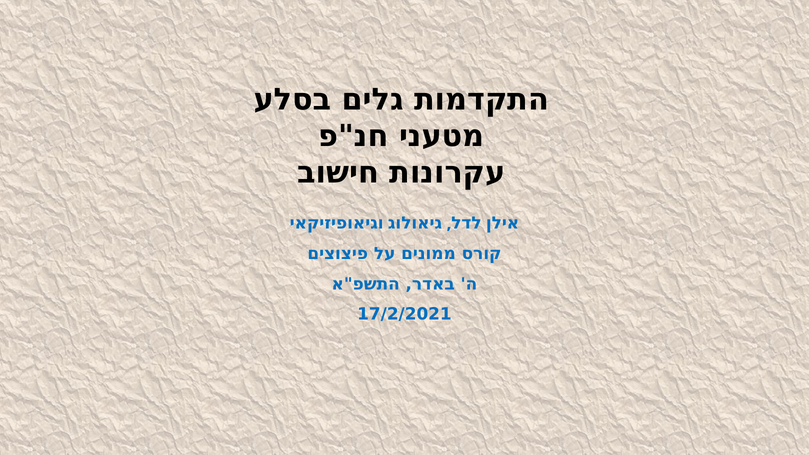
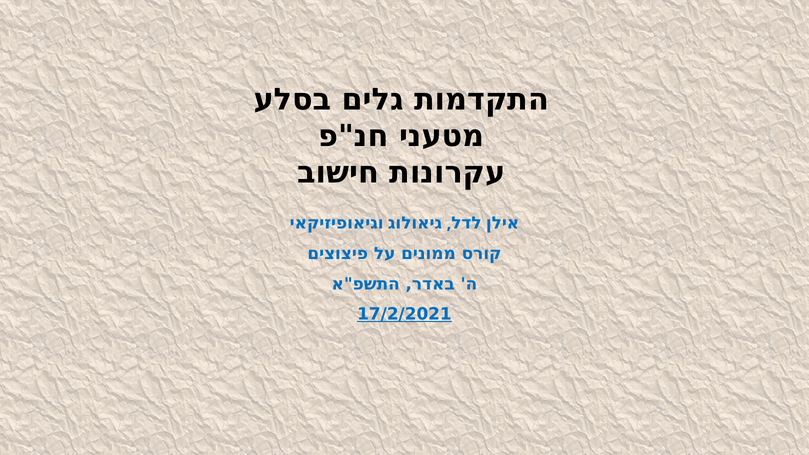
17/2/2021 underline: none -> present (404, 314)
